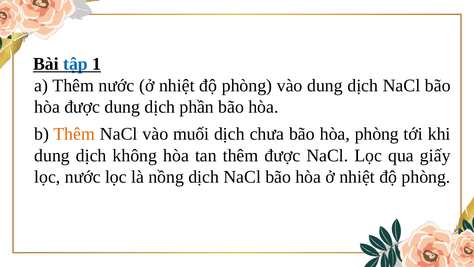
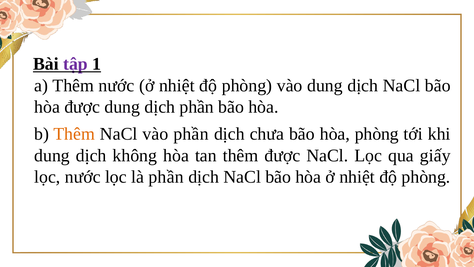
tập colour: blue -> purple (75, 64)
vào muối: muối -> phần (191, 134)
là nồng: nồng -> phần (166, 177)
